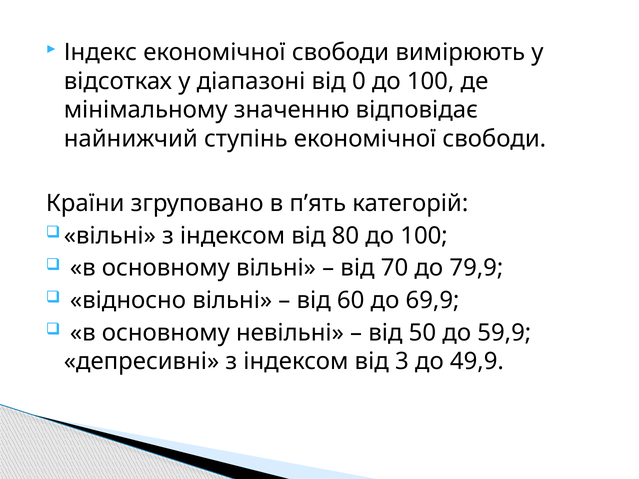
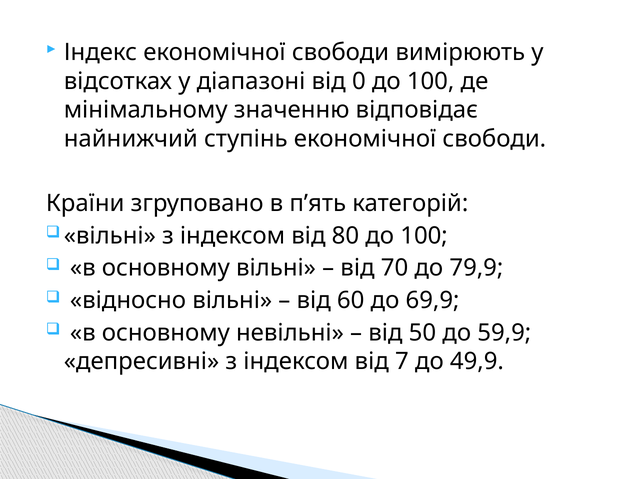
3: 3 -> 7 (402, 362)
